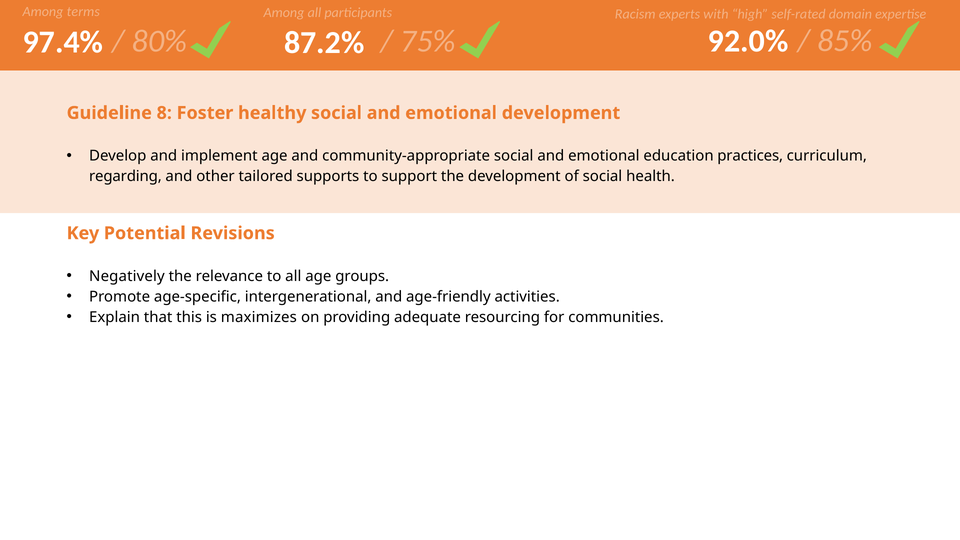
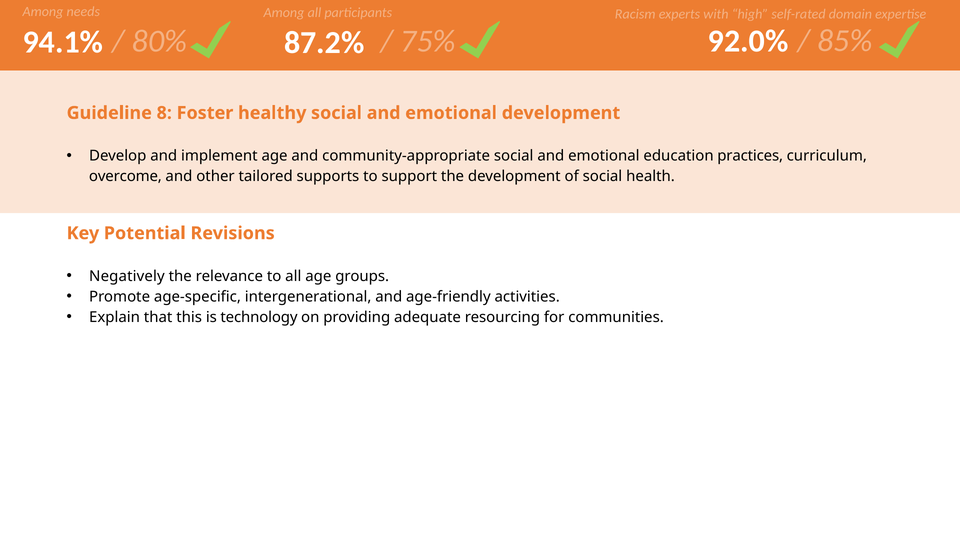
terms: terms -> needs (83, 12)
97.4%: 97.4% -> 94.1% (63, 42)
regarding: regarding -> overcome (125, 176)
maximizes: maximizes -> technology (259, 317)
